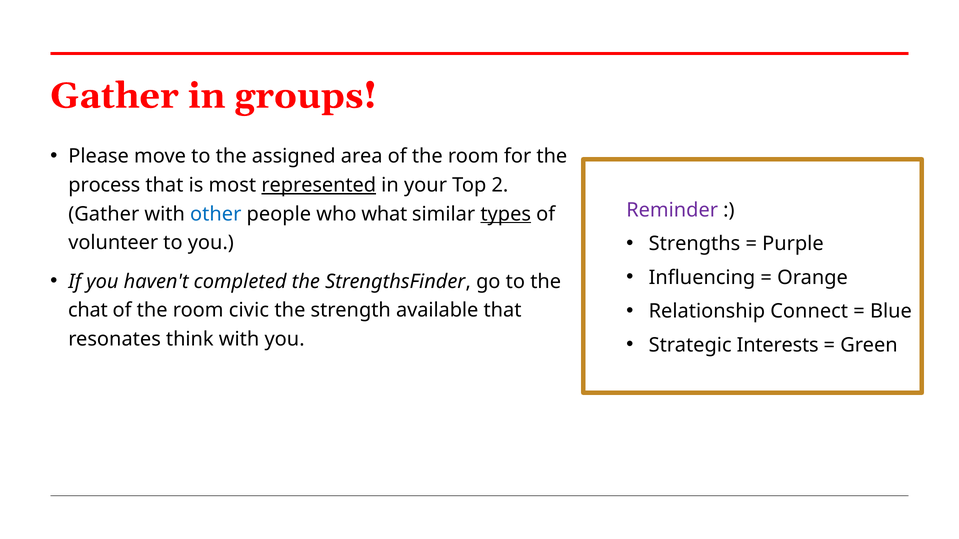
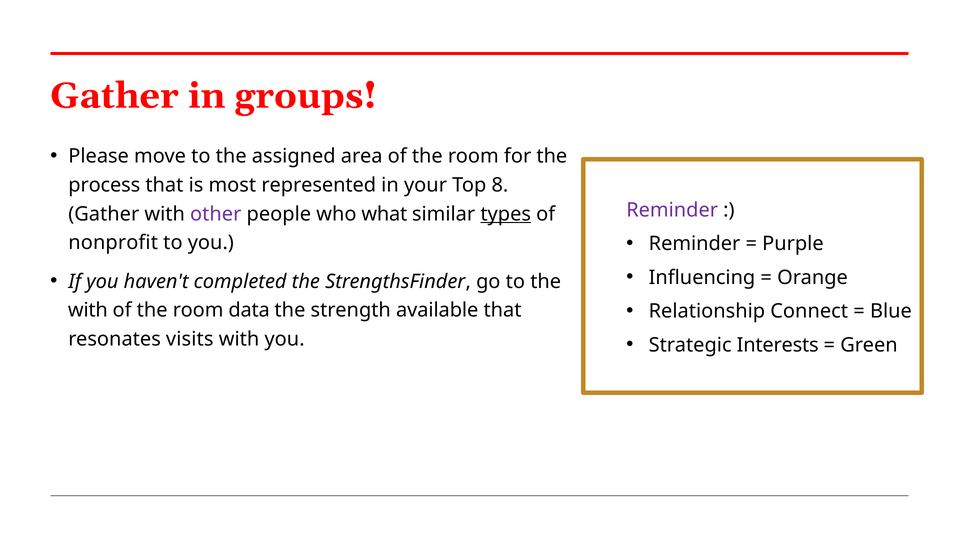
represented underline: present -> none (319, 185)
2: 2 -> 8 (500, 185)
other colour: blue -> purple (216, 214)
Strengths: Strengths -> Reminder (695, 244)
volunteer: volunteer -> nonprofit (113, 243)
chat: chat -> with (88, 310)
civic: civic -> data (249, 310)
think: think -> visits (190, 339)
